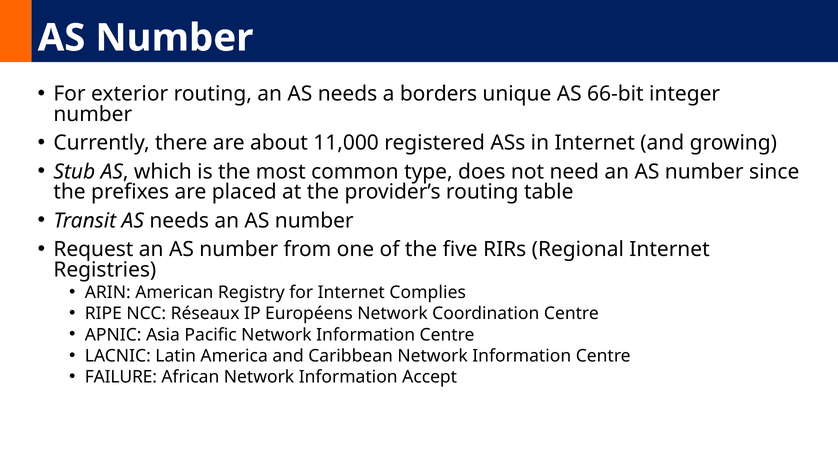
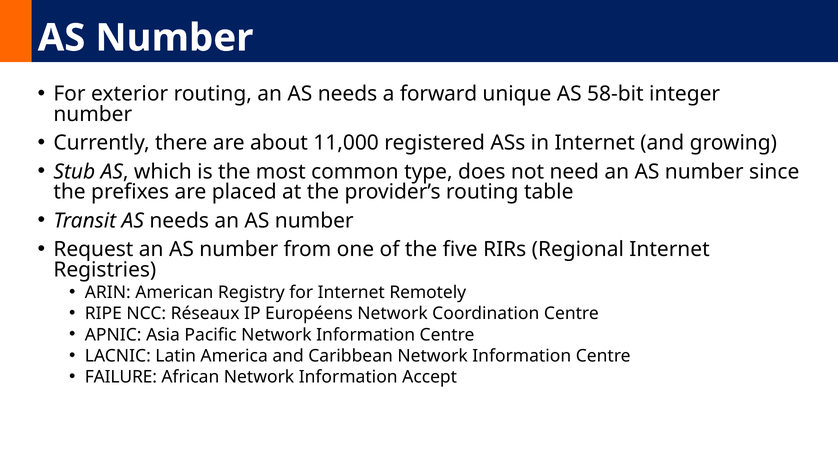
borders: borders -> forward (439, 94)
66-bit: 66-bit -> 58-bit (615, 94)
Complies: Complies -> Remotely (428, 293)
